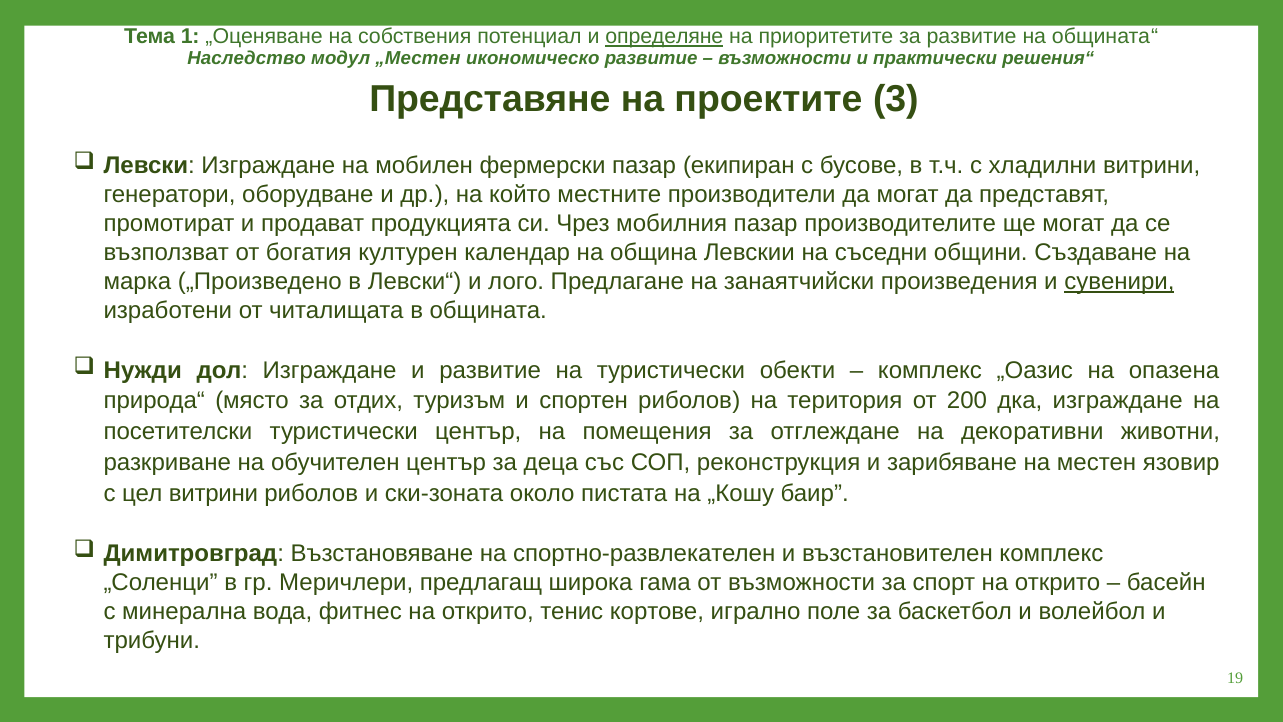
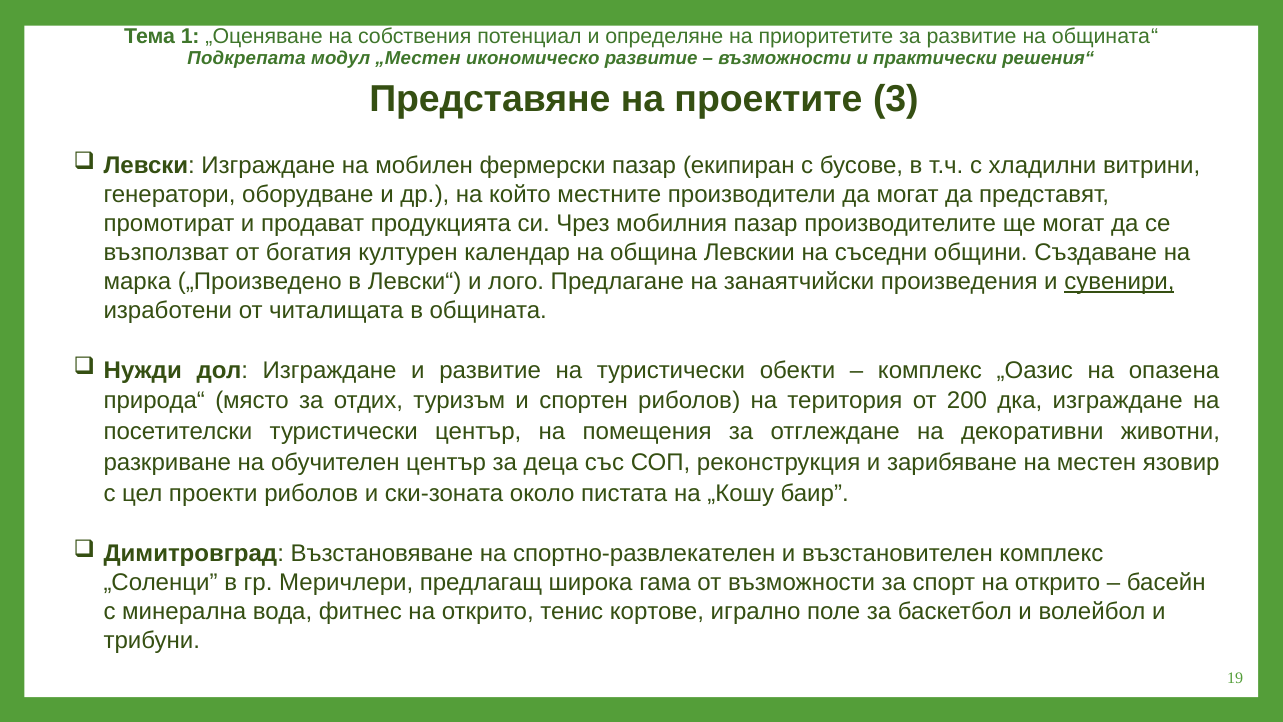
определяне underline: present -> none (664, 37)
Наследство: Наследство -> Подкрепата (247, 59)
цел витрини: витрини -> проекти (213, 493)
